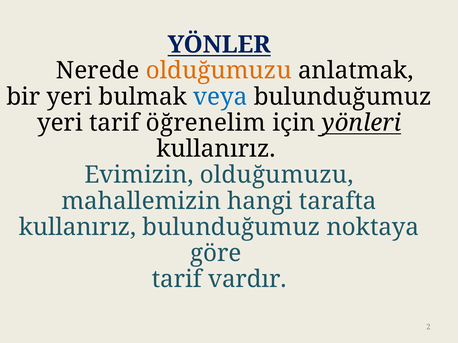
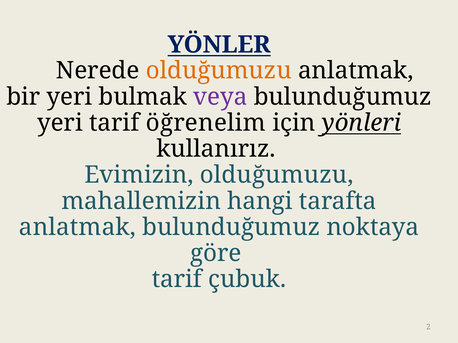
veya colour: blue -> purple (220, 97)
kullanırız: kullanırız -> anlatmak (77, 227)
vardır: vardır -> çubuk (247, 280)
